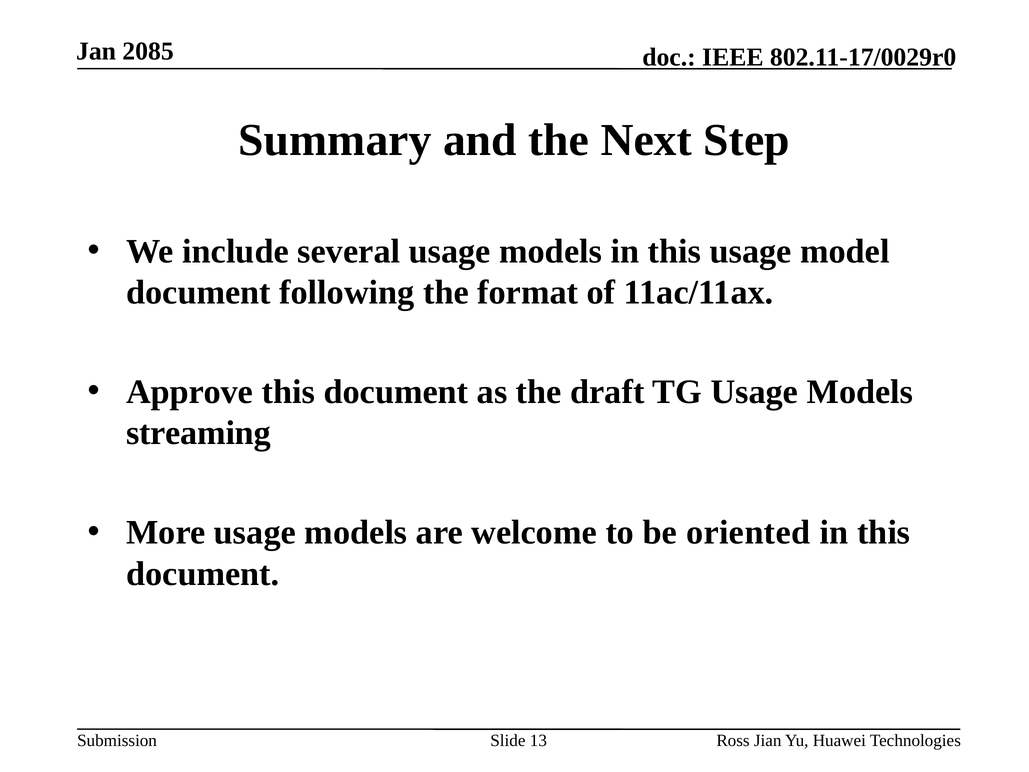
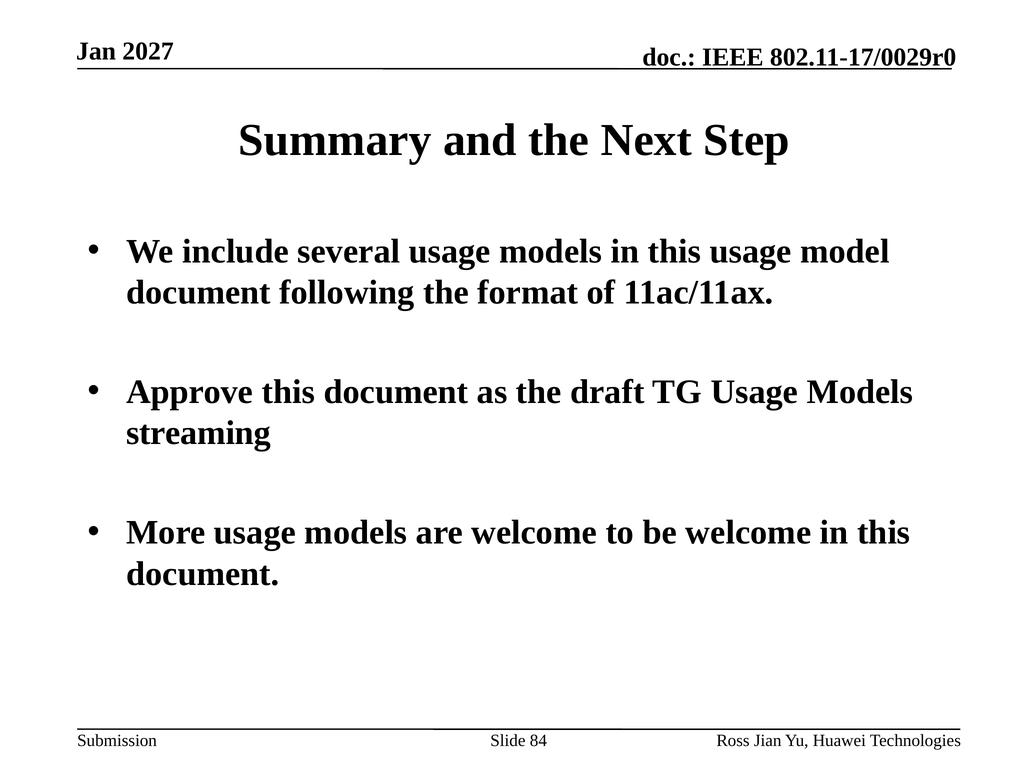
2085: 2085 -> 2027 (148, 51)
be oriented: oriented -> welcome (748, 532)
13: 13 -> 84 (538, 740)
